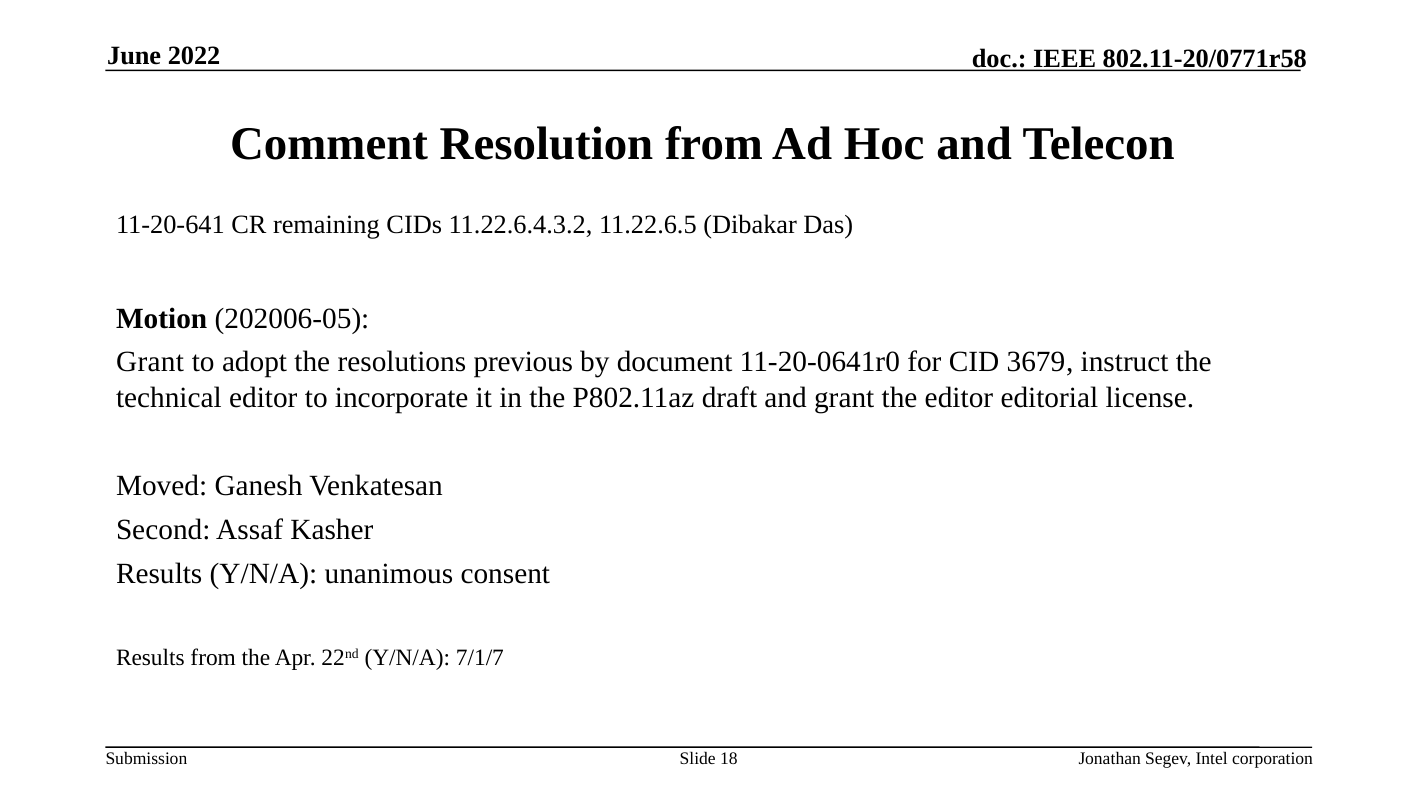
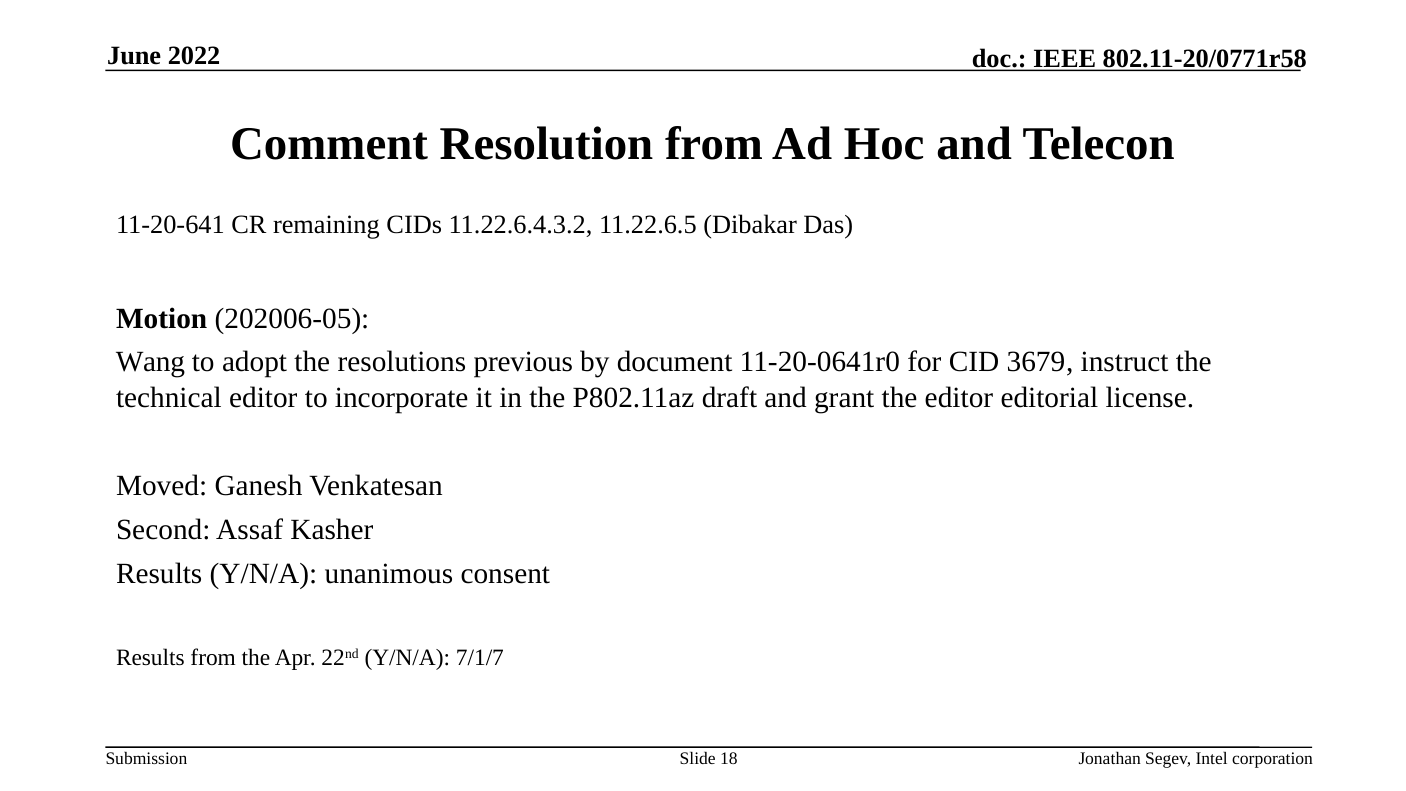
Grant: Grant -> Wang (150, 362)
